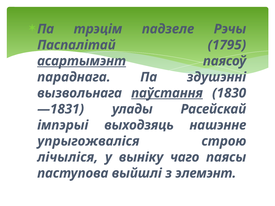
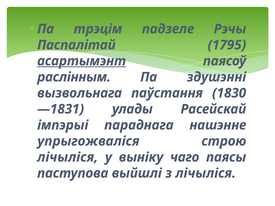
параднага: параднага -> раслінным (74, 77)
паўстання underline: present -> none (167, 93)
выходзяць: выходзяць -> параднага (139, 125)
з элемэнт: элемэнт -> лічыліся (206, 173)
